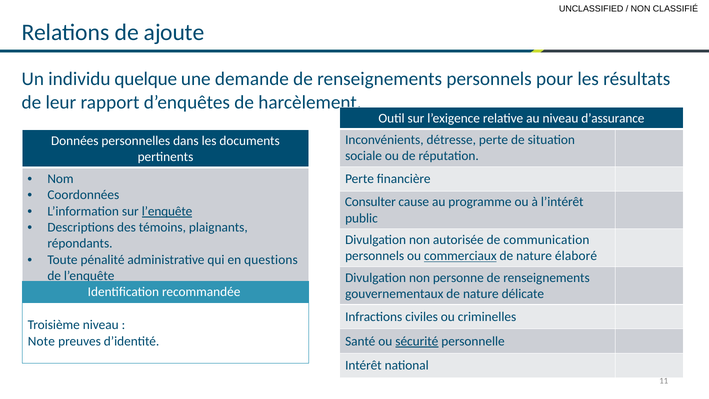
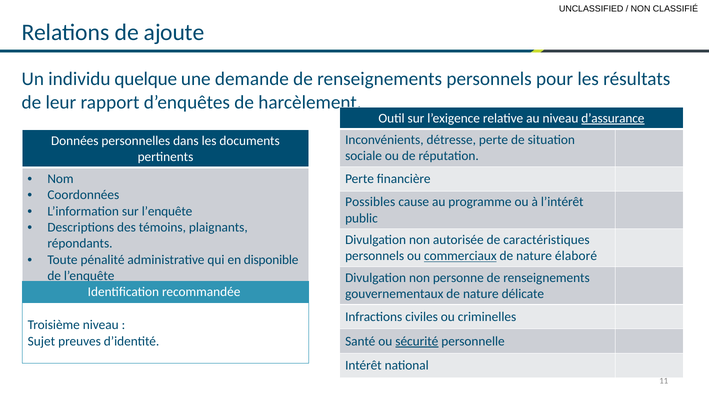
d’assurance underline: none -> present (613, 118)
Consulter: Consulter -> Possibles (370, 202)
l’enquête underline: present -> none (167, 211)
communication: communication -> caractéristiques (546, 240)
questions: questions -> disponible (271, 260)
Note: Note -> Sujet (41, 341)
